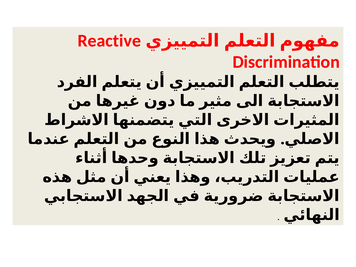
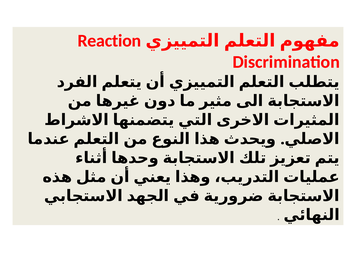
Reactive: Reactive -> Reaction (109, 41)
